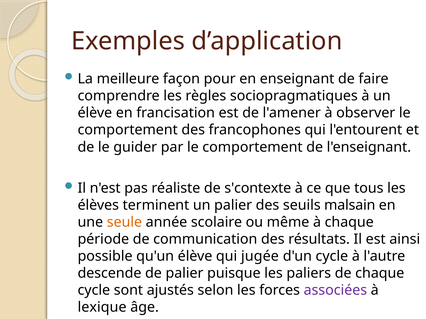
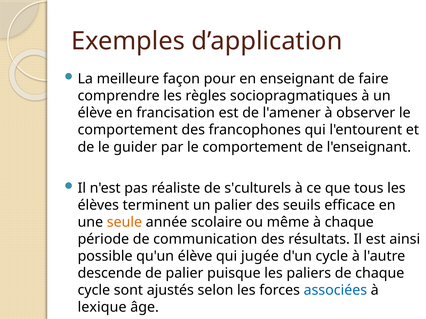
s'contexte: s'contexte -> s'culturels (258, 188)
malsain: malsain -> efficace (350, 205)
associées colour: purple -> blue (335, 291)
